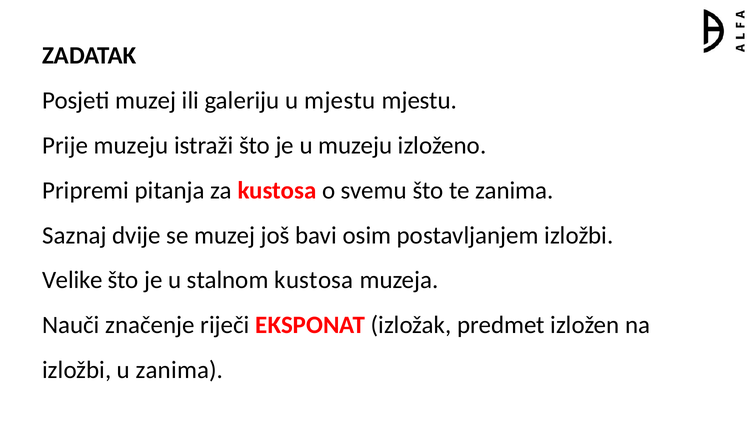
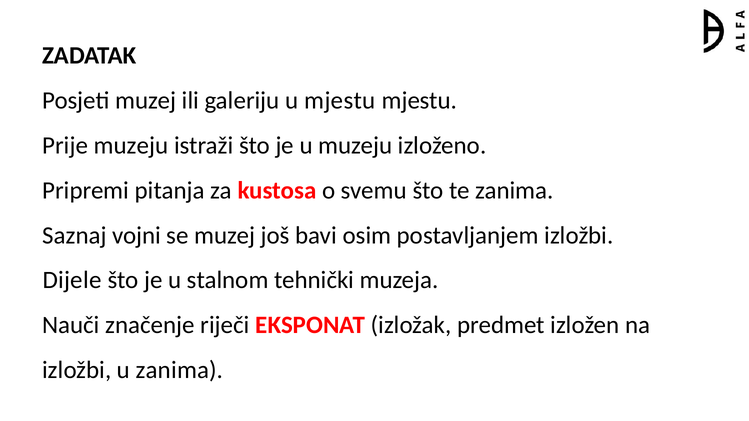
dvije: dvije -> vojni (137, 235)
Velike: Velike -> Dijele (72, 280)
stalnom kustosa: kustosa -> tehnički (314, 280)
